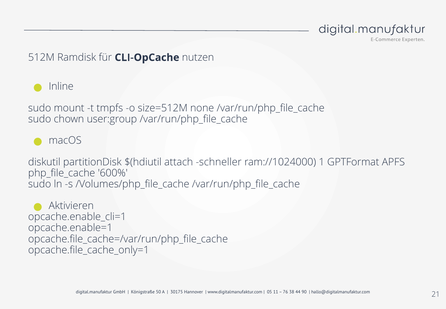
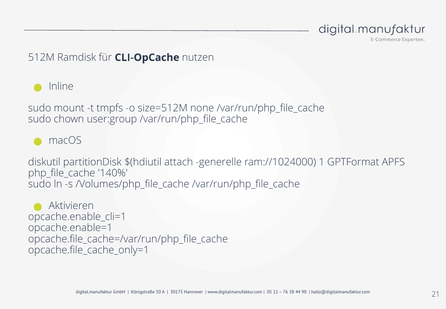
schneller: schneller -> generelle (219, 162)
600%: 600% -> 140% (113, 173)
